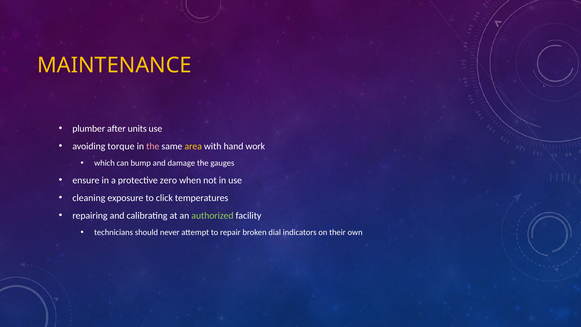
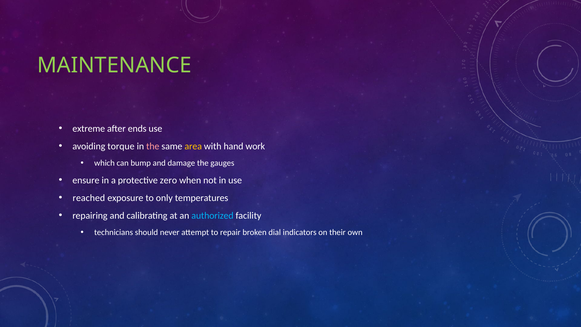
MAINTENANCE colour: yellow -> light green (114, 65)
plumber: plumber -> extreme (89, 129)
units: units -> ends (137, 129)
cleaning: cleaning -> reached (89, 198)
click: click -> only (164, 198)
authorized colour: light green -> light blue (212, 215)
